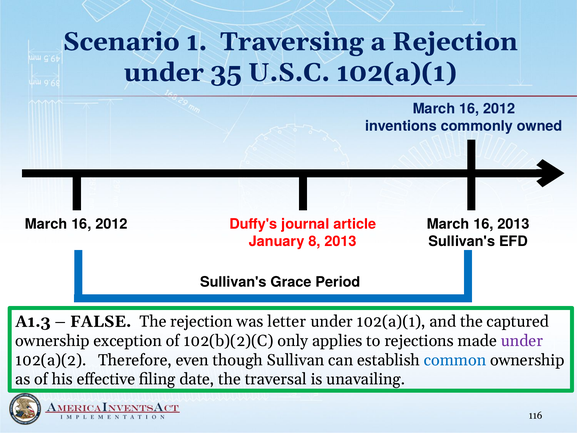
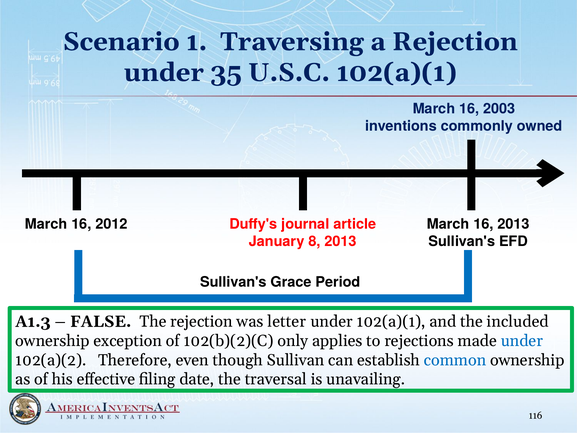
2012: 2012 -> 2003 (499, 109)
captured: captured -> included (518, 321)
under colour: purple -> blue (522, 341)
